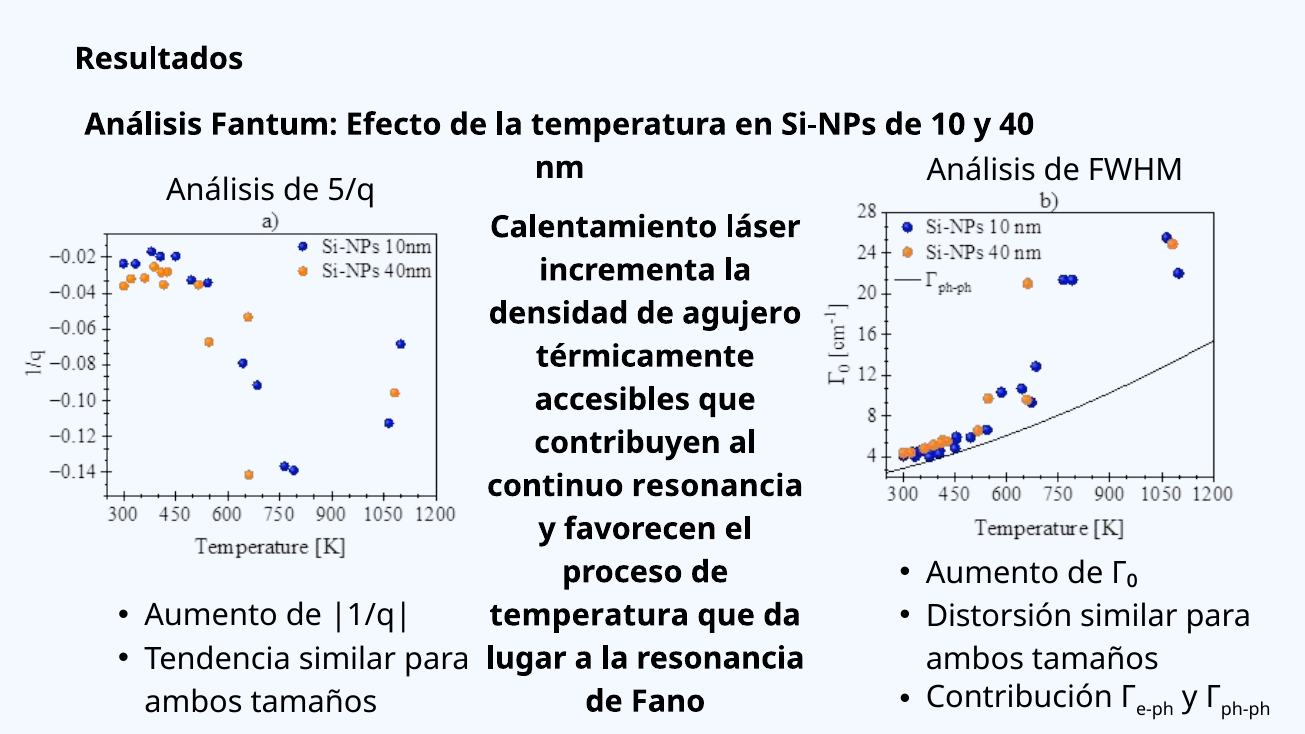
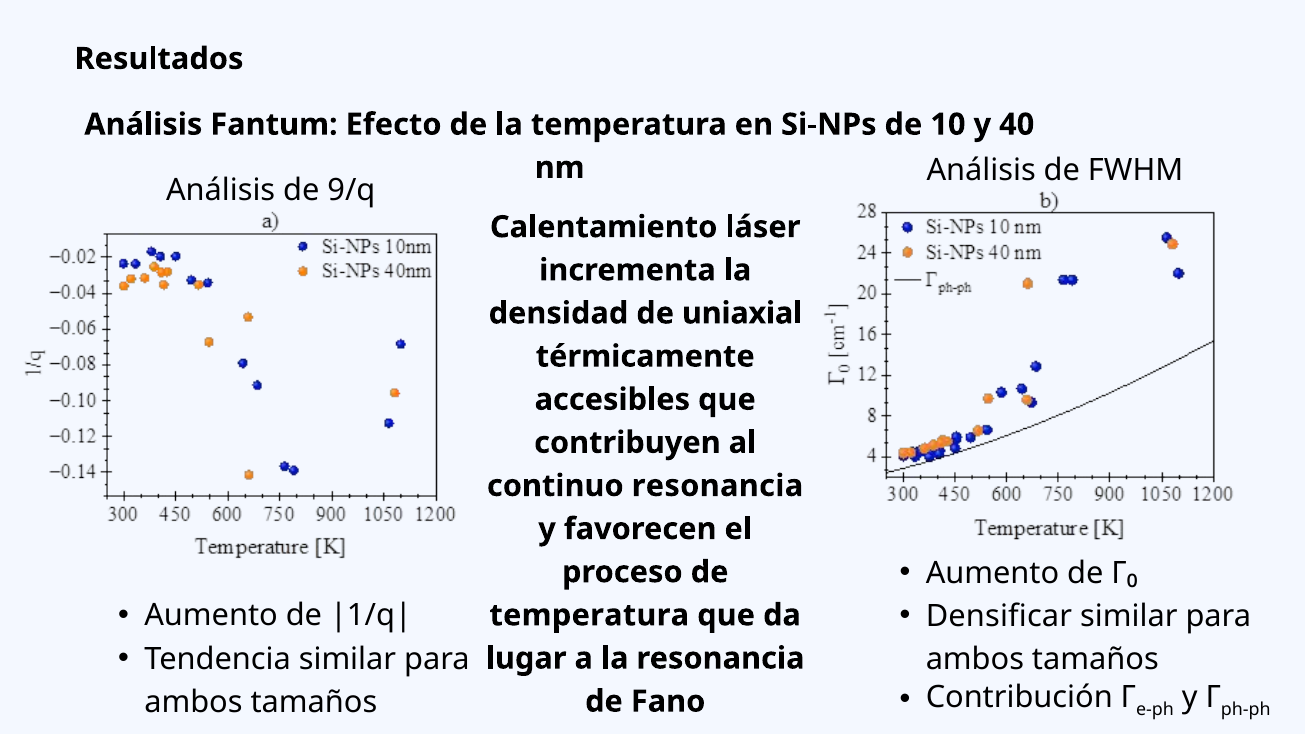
5/q: 5/q -> 9/q (351, 190)
agujero: agujero -> uniaxial (742, 313)
Distorsión: Distorsión -> Densificar (999, 616)
